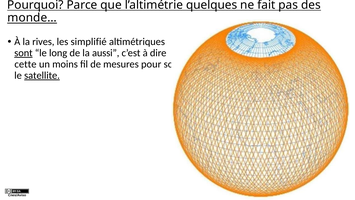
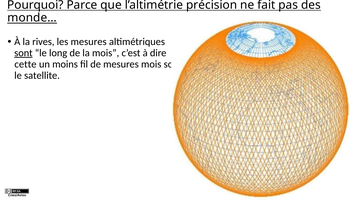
quelques: quelques -> précision (212, 5)
les simplifié: simplifié -> mesures (89, 42)
la aussi: aussi -> mois (106, 53)
mesures pour: pour -> mois (151, 64)
satellite underline: present -> none (42, 75)
